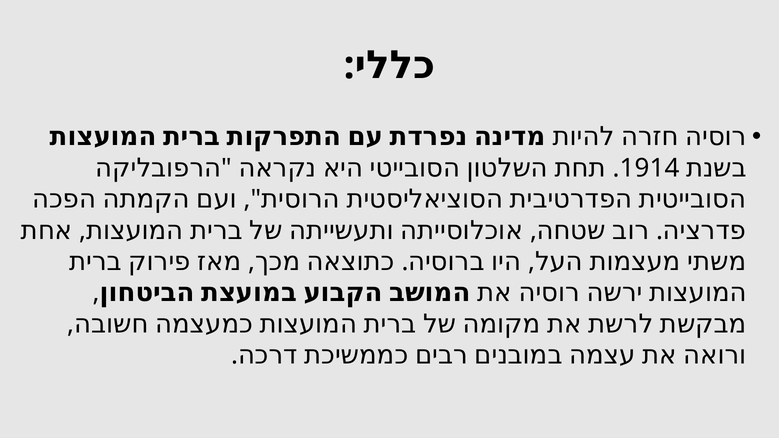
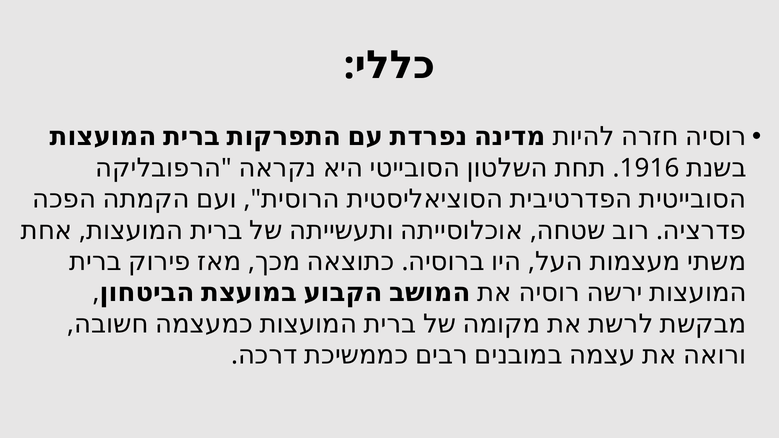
1914: 1914 -> 1916 (650, 168)
